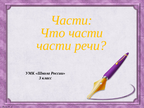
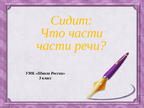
Части: Части -> Сидит (71, 20)
